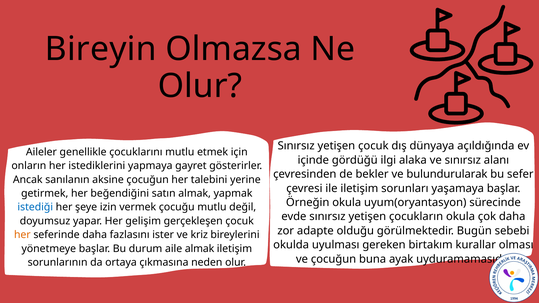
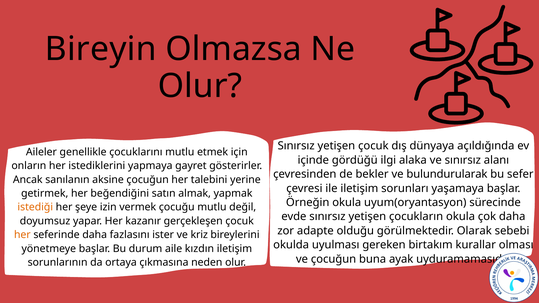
istediği colour: blue -> orange (35, 207)
gelişim: gelişim -> kazanır (143, 221)
Bugün: Bugün -> Olarak (474, 231)
aile almak: almak -> kızdın (199, 249)
